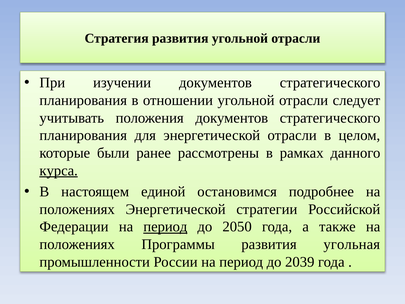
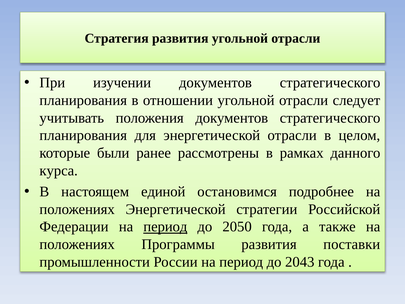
курса underline: present -> none (59, 170)
угольная: угольная -> поставки (352, 244)
2039: 2039 -> 2043 (300, 262)
